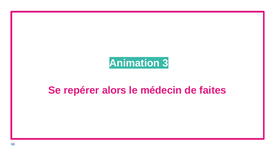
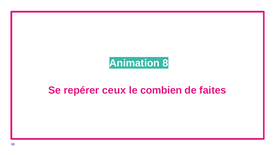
3: 3 -> 8 (165, 63)
alors: alors -> ceux (114, 90)
médecin: médecin -> combien (161, 90)
